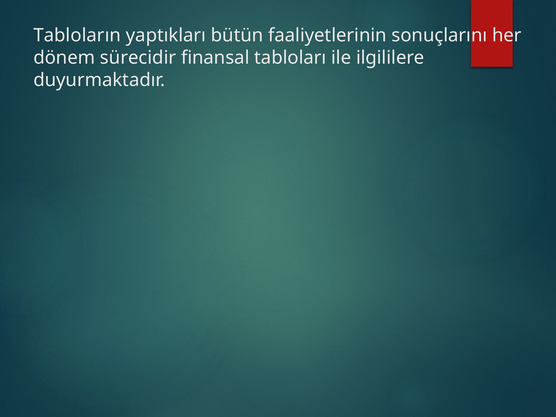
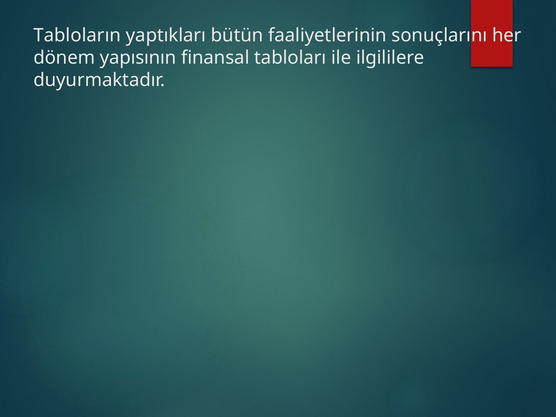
sürecidir: sürecidir -> yapısının (138, 58)
